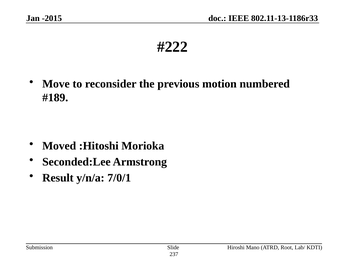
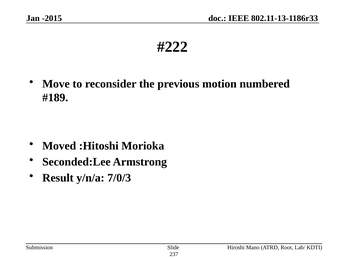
7/0/1: 7/0/1 -> 7/0/3 (119, 178)
